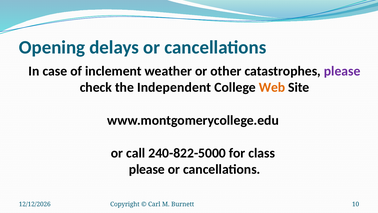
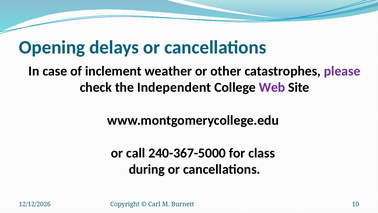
Web colour: orange -> purple (272, 87)
240-822-5000: 240-822-5000 -> 240-367-5000 (187, 153)
please: please -> during (147, 169)
